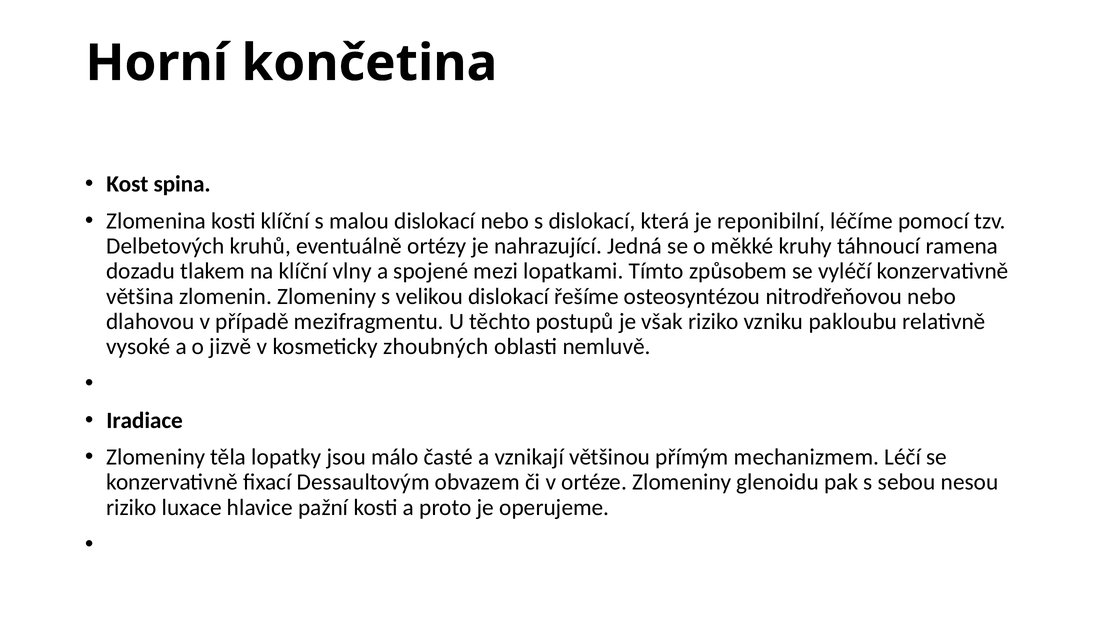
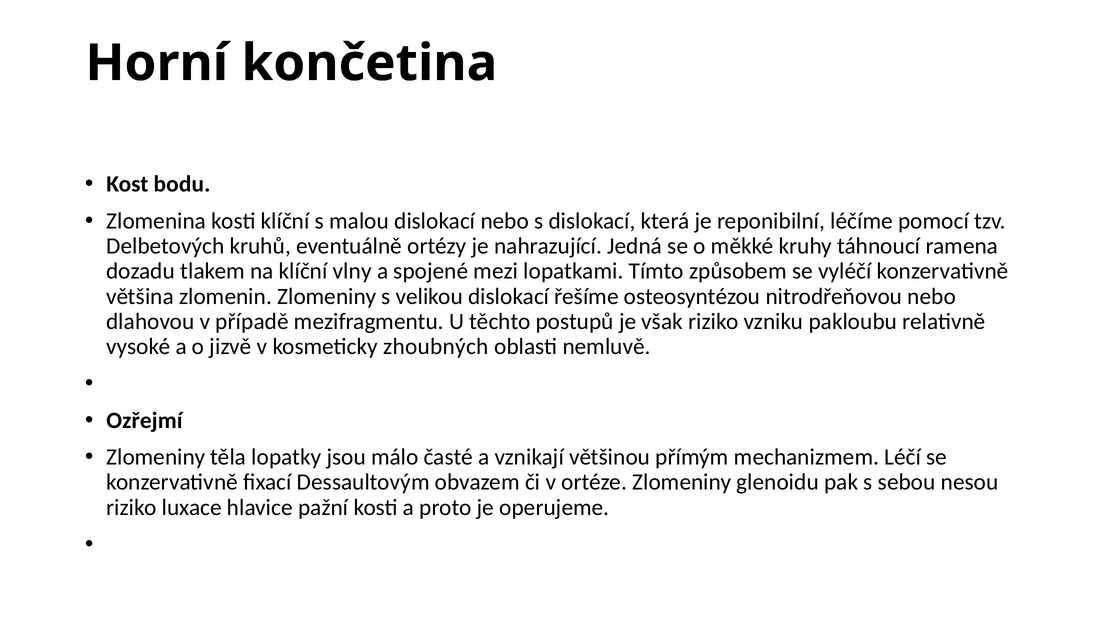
spina: spina -> bodu (182, 184)
Iradiace: Iradiace -> Ozřejmí (144, 421)
